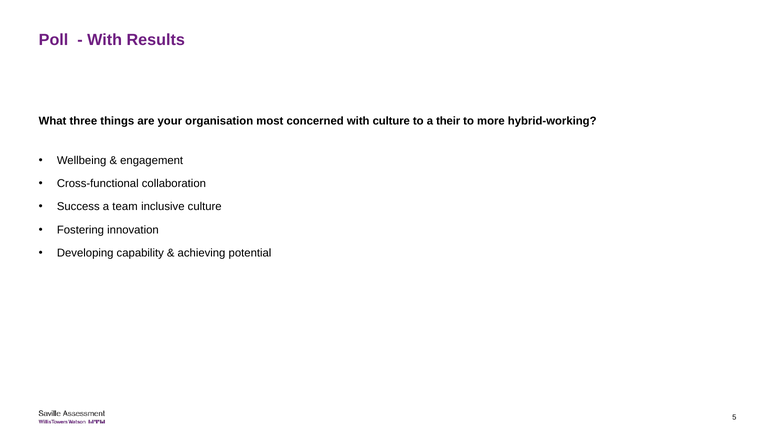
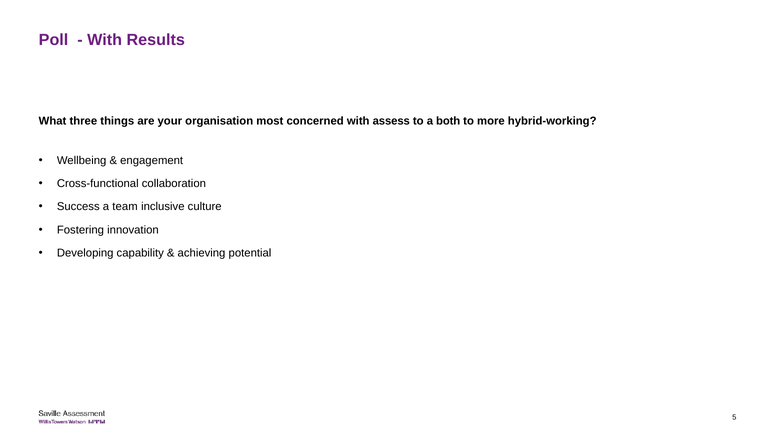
with culture: culture -> assess (391, 121)
their: their -> both (448, 121)
